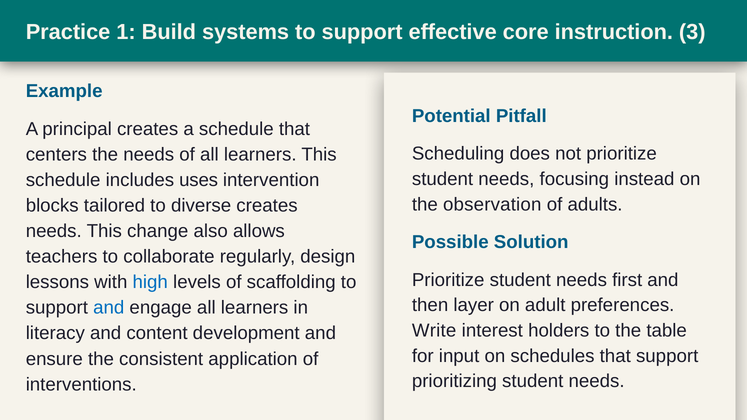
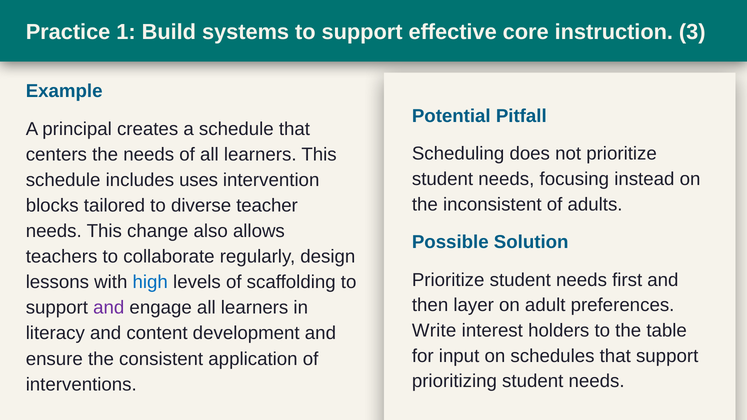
observation: observation -> inconsistent (492, 205)
diverse creates: creates -> teacher (267, 206)
and colour: blue -> purple (109, 308)
